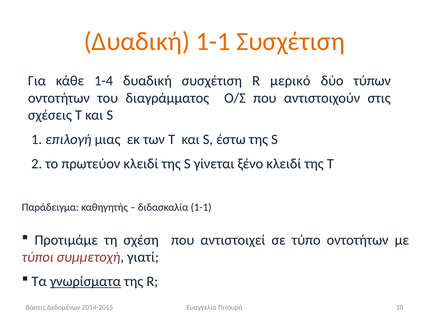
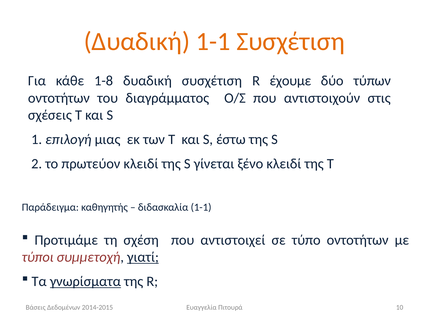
1-4: 1-4 -> 1-8 (104, 81)
μερικό: μερικό -> έχουμε (290, 81)
γιατί underline: none -> present (143, 257)
